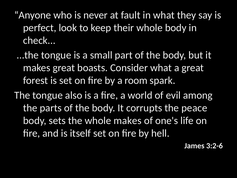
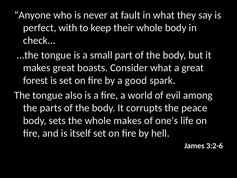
look: look -> with (68, 28)
room: room -> good (136, 80)
